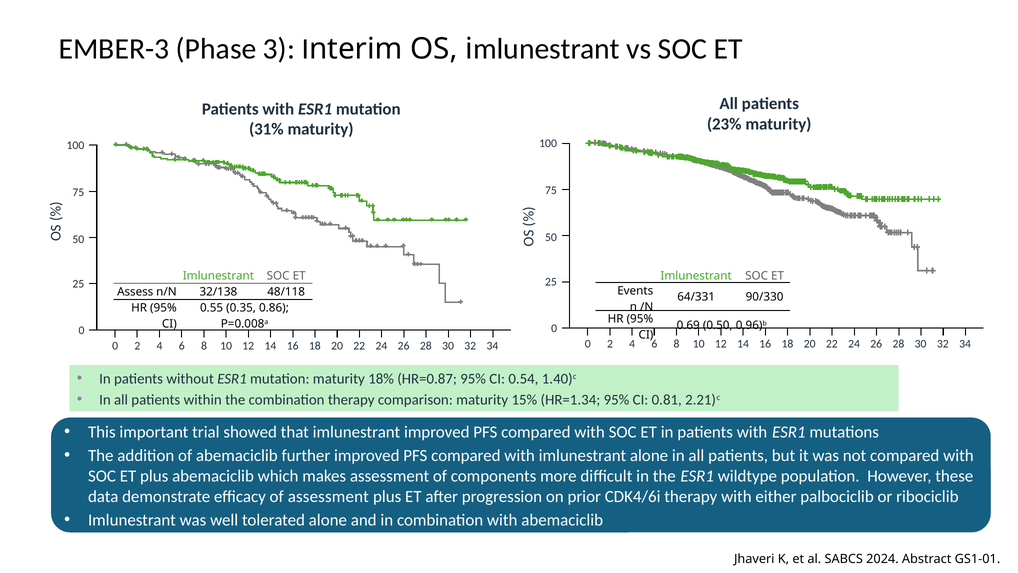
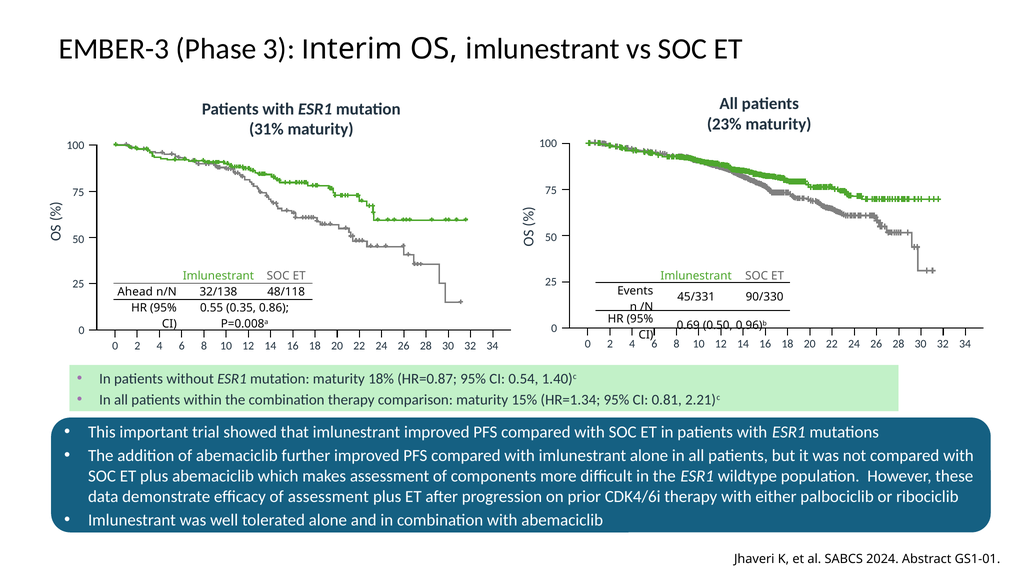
Assess: Assess -> Ahead (135, 292)
64/331: 64/331 -> 45/331 (696, 297)
